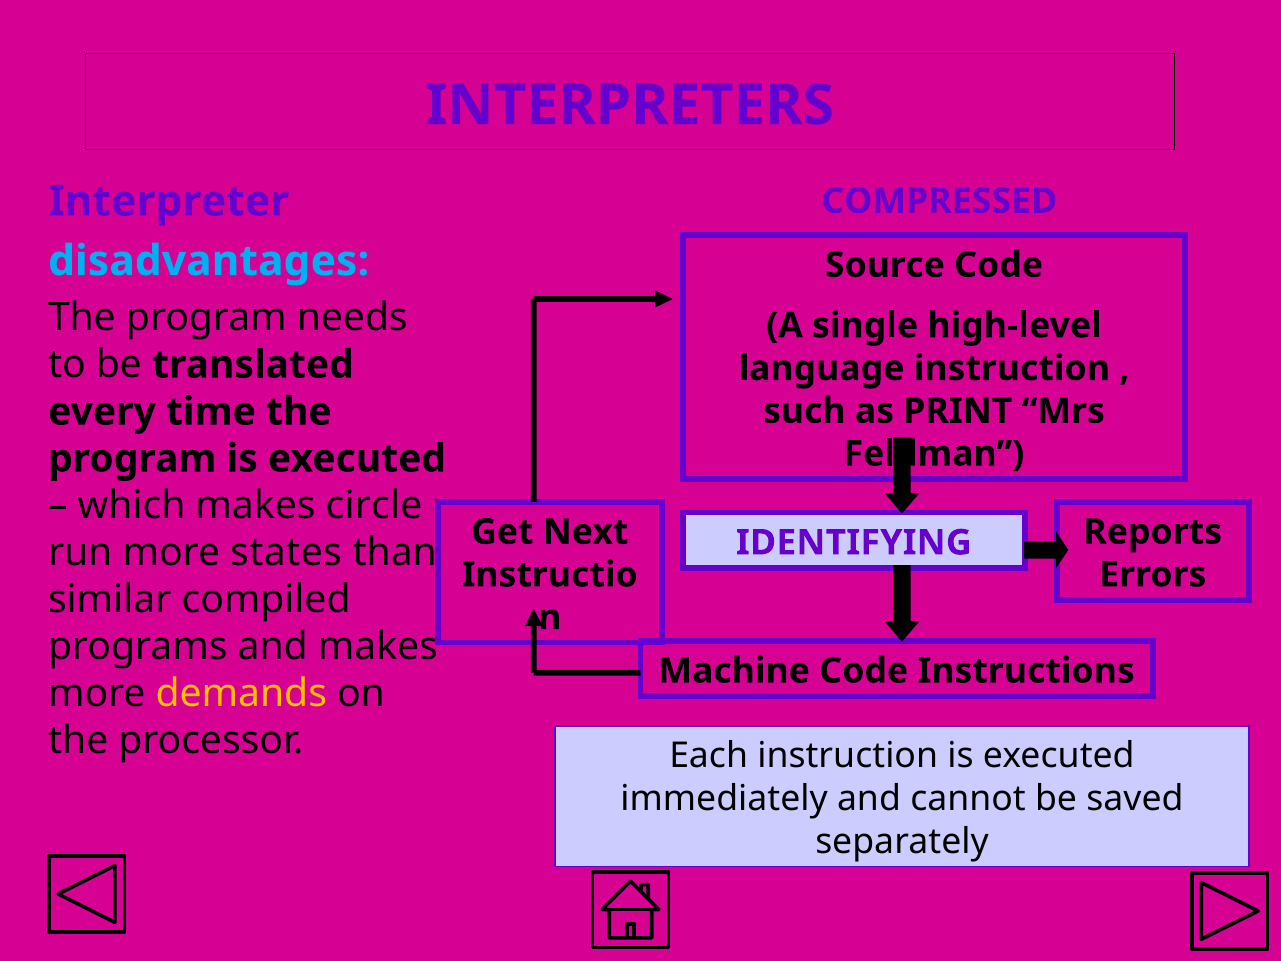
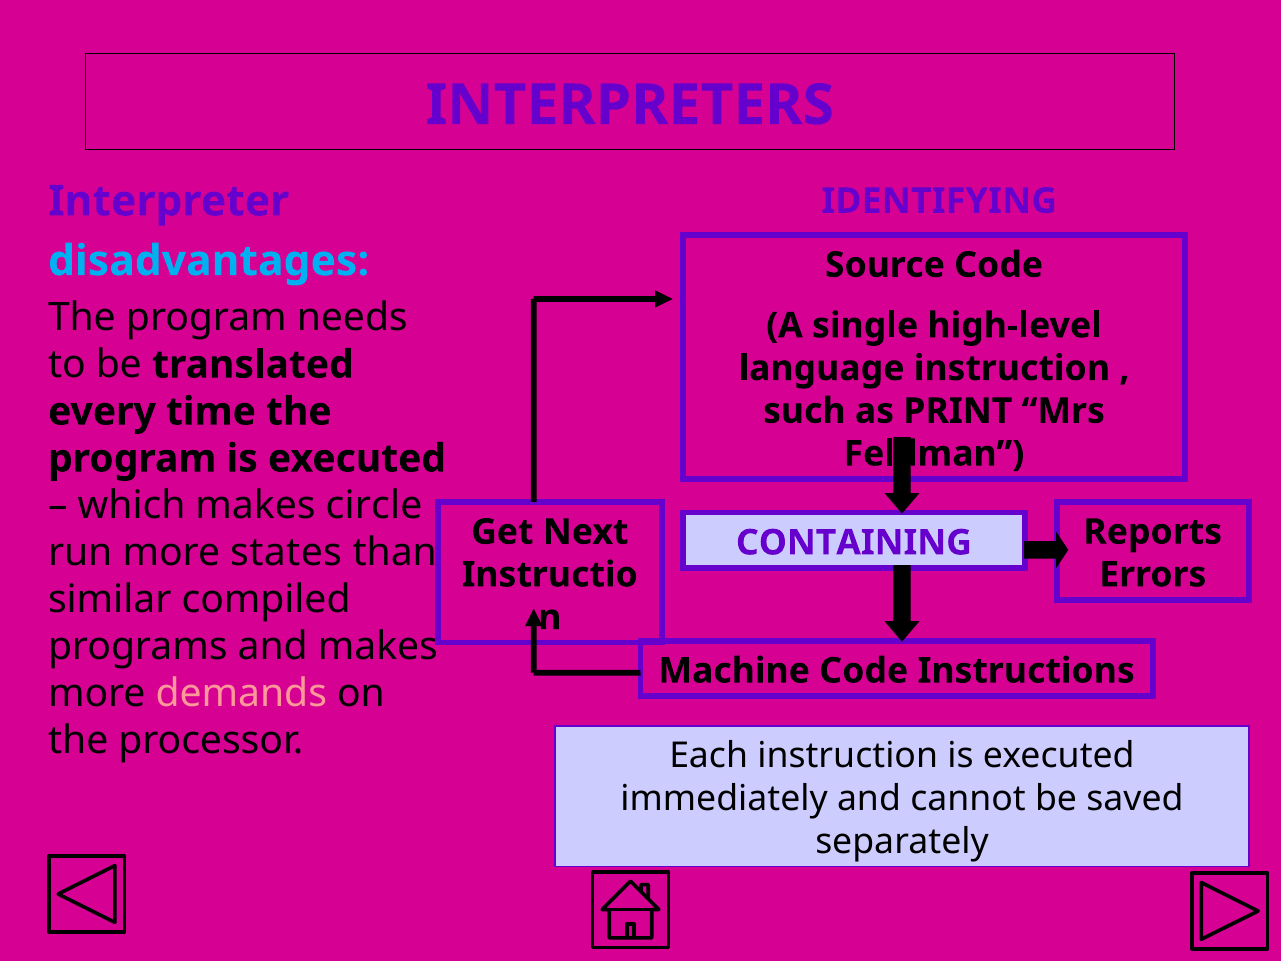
COMPRESSED: COMPRESSED -> IDENTIFYING (939, 201)
IDENTIFYING: IDENTIFYING -> CONTAINING (854, 543)
demands colour: yellow -> pink (241, 693)
